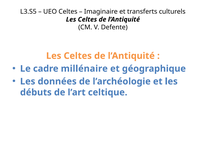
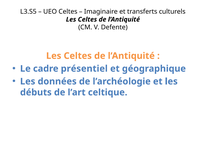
millénaire: millénaire -> présentiel (84, 69)
